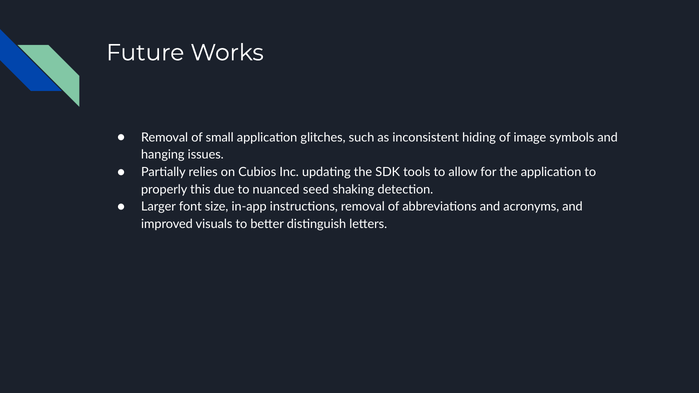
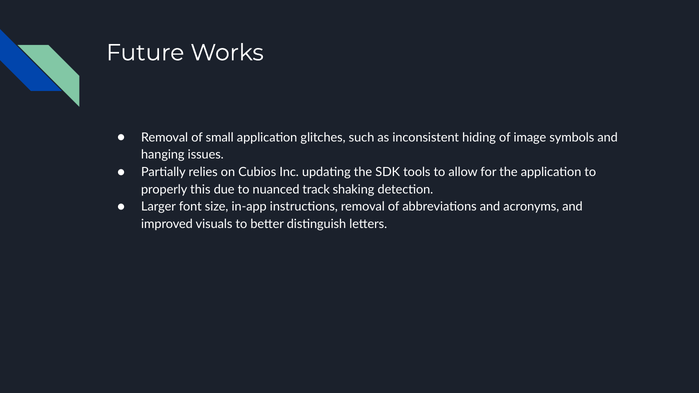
seed: seed -> track (316, 189)
